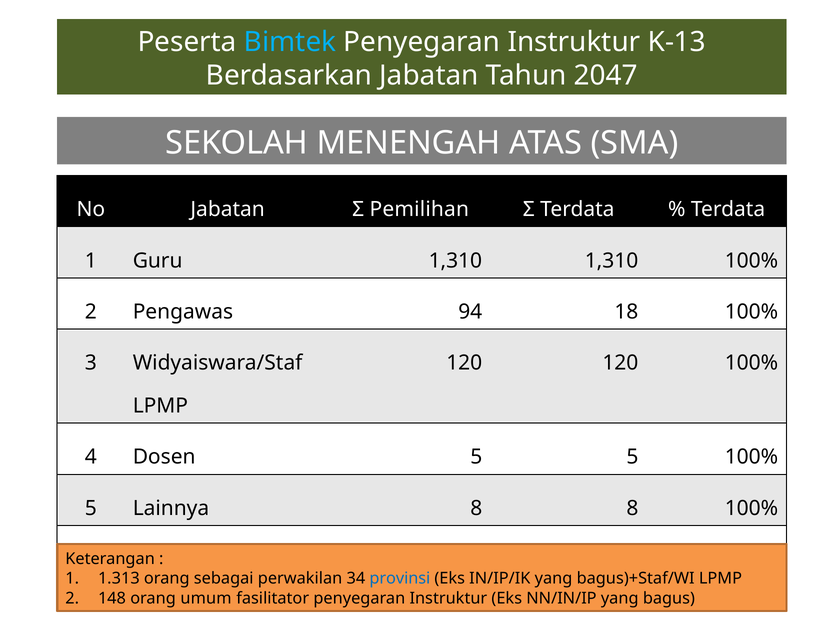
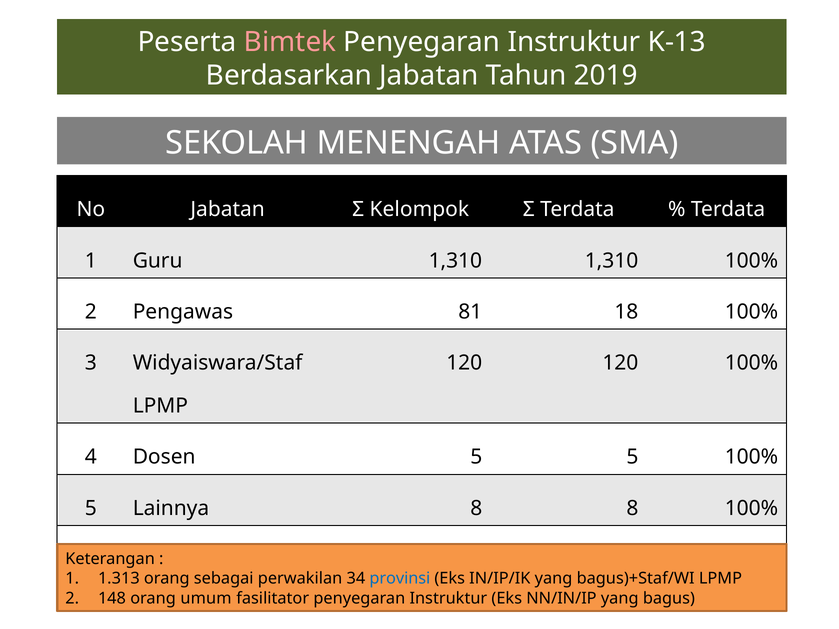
Bimtek colour: light blue -> pink (290, 42)
2047: 2047 -> 2019 (606, 76)
Pemilihan: Pemilihan -> Kelompok (419, 209)
94: 94 -> 81 (470, 312)
